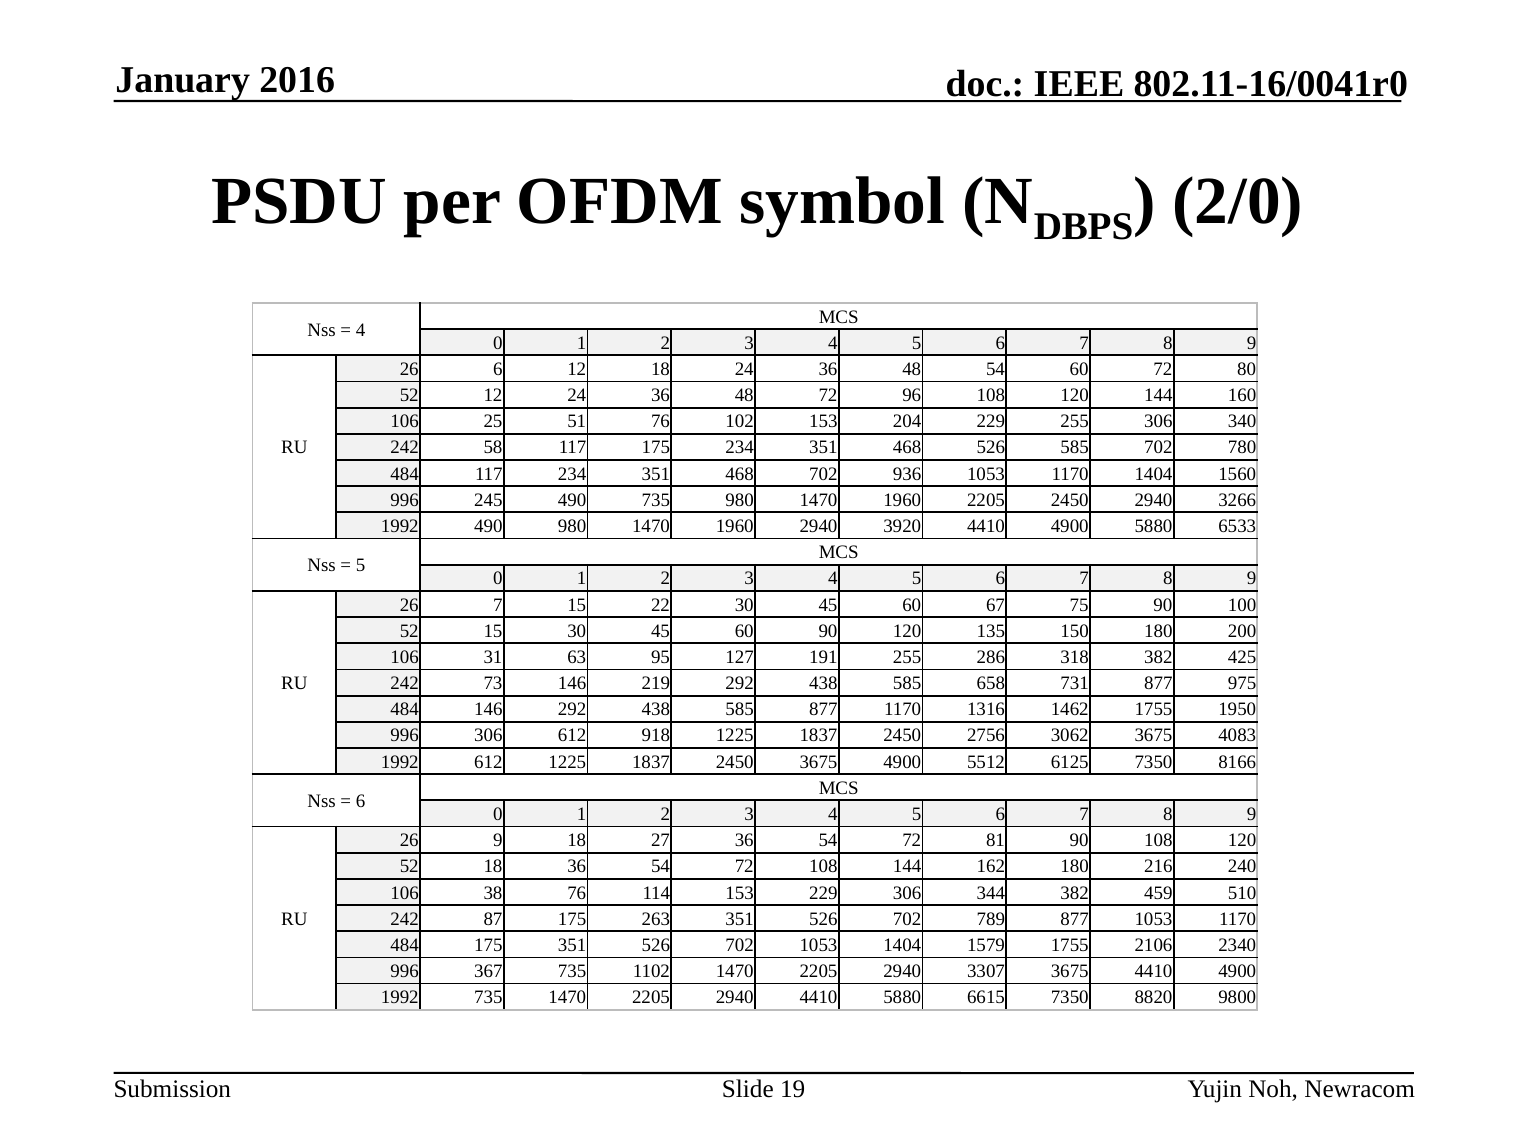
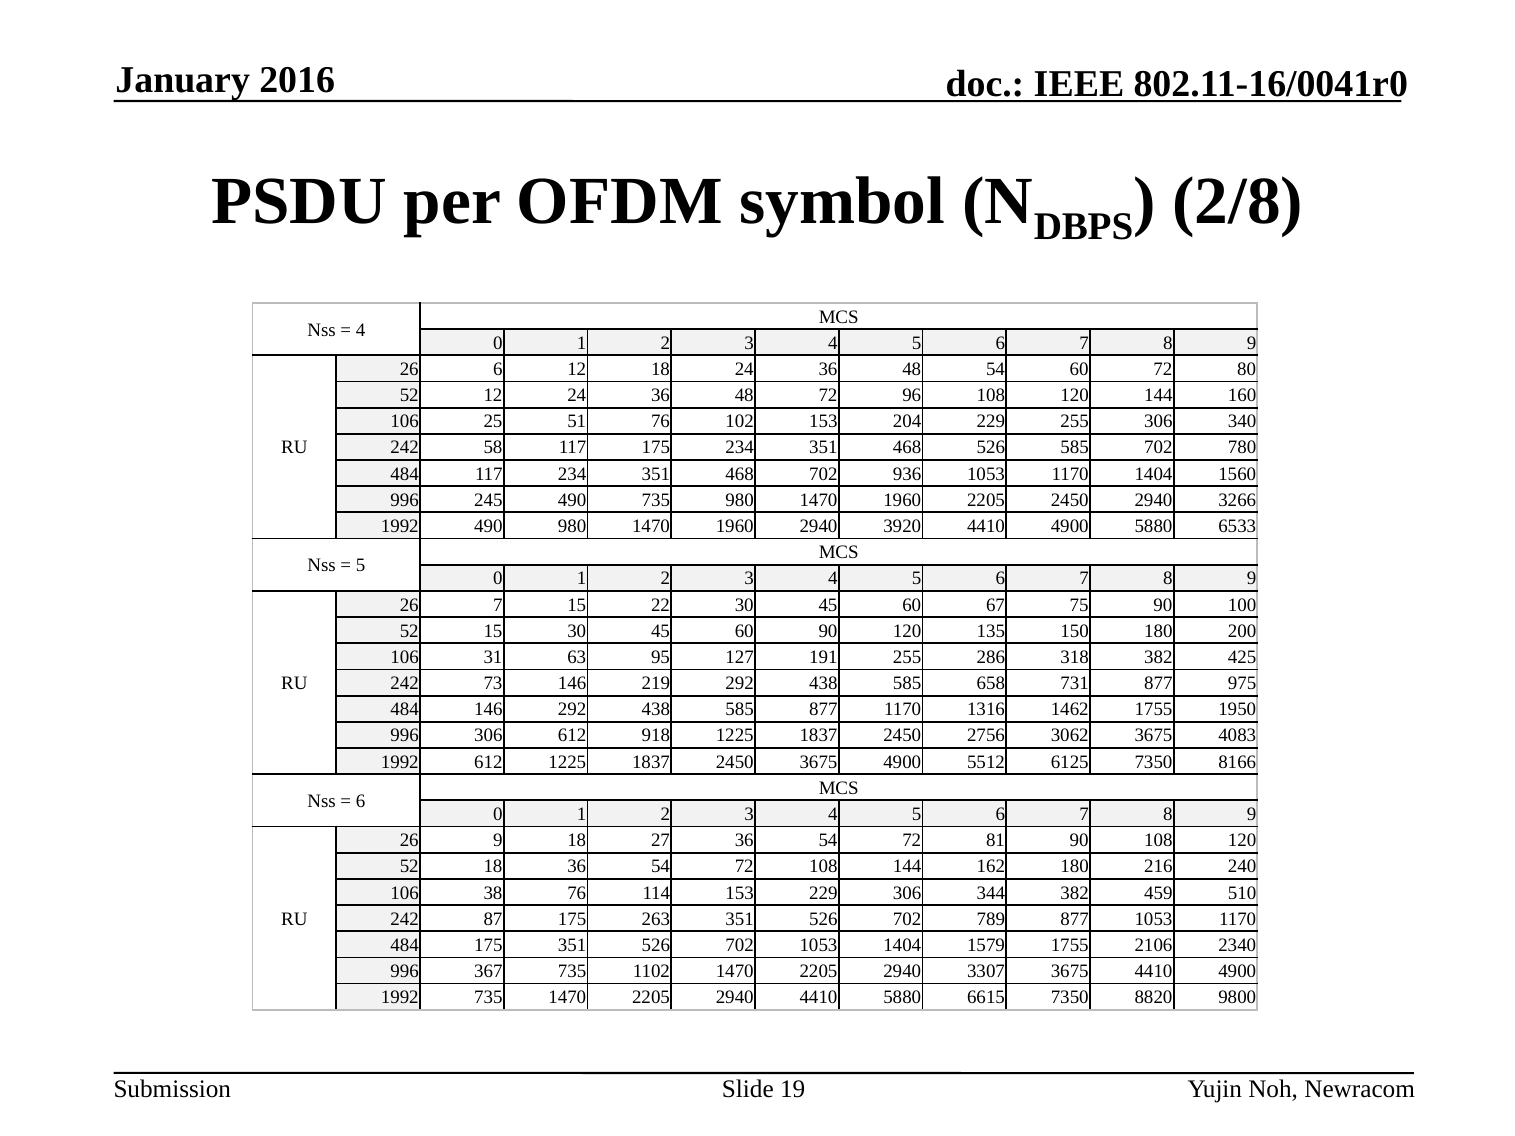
2/0: 2/0 -> 2/8 (1238, 201)
